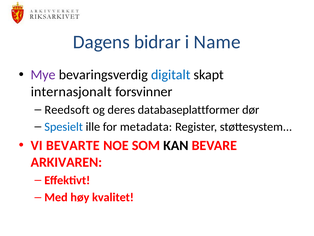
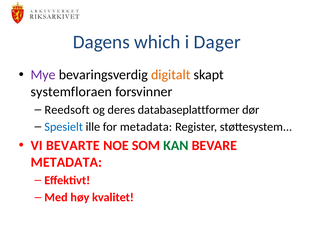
bidrar: bidrar -> which (157, 42)
Name: Name -> Dager (217, 42)
digitalt colour: blue -> orange (171, 75)
internasjonalt: internasjonalt -> systemfloraen (71, 91)
KAN colour: black -> green (176, 145)
ARKIVAREN: ARKIVAREN -> METADATA (66, 162)
